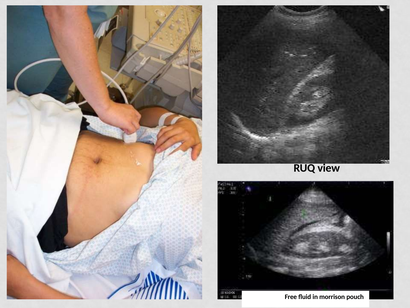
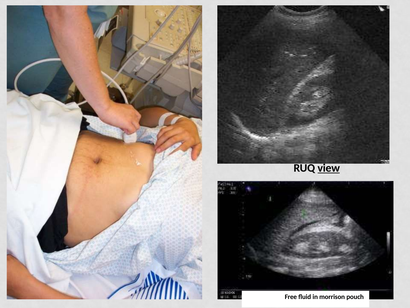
view underline: none -> present (329, 168)
